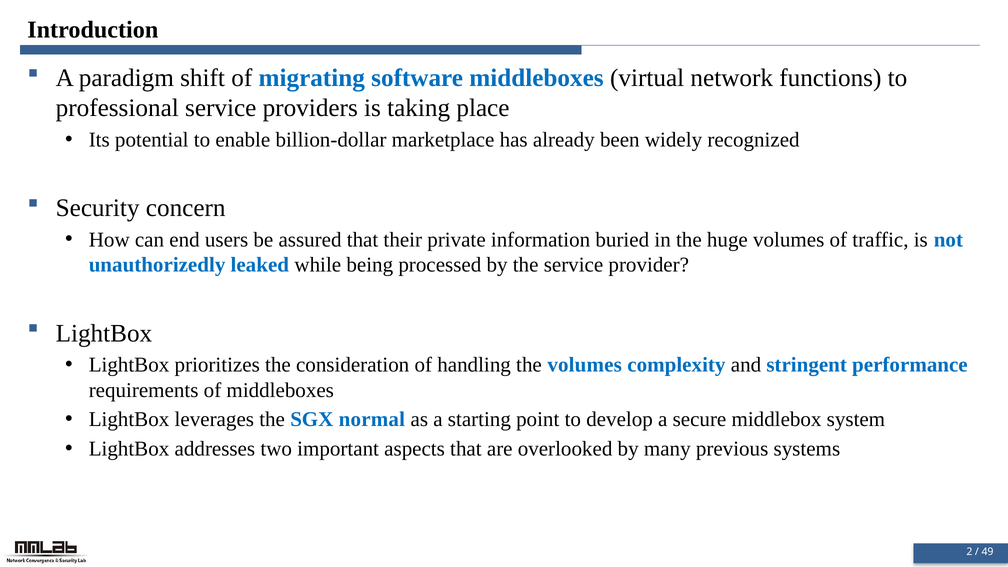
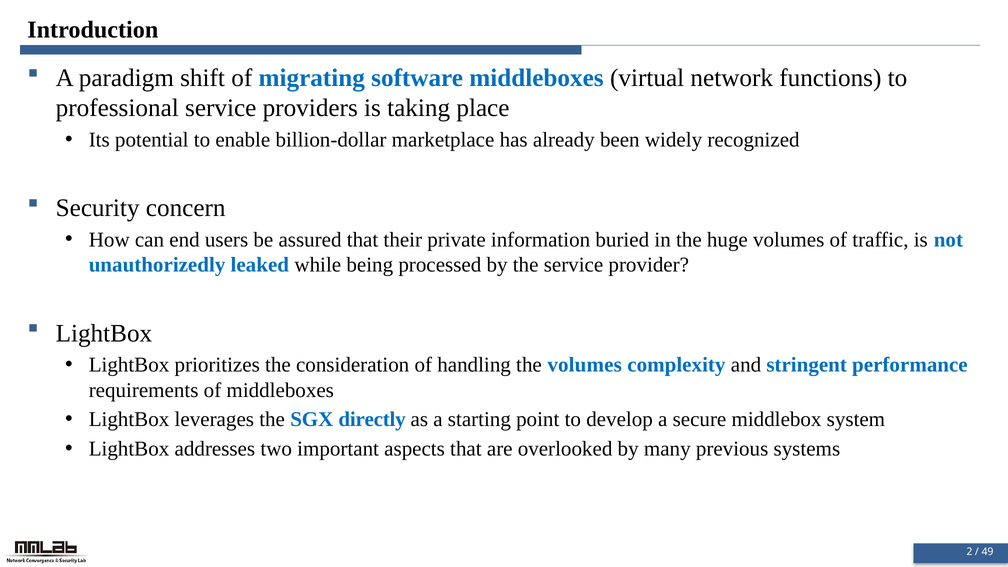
normal: normal -> directly (372, 420)
